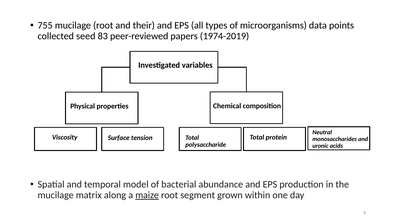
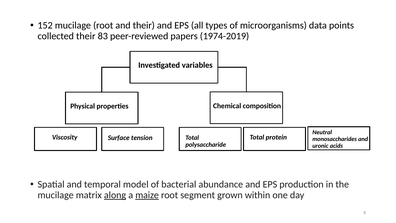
755: 755 -> 152 (45, 25)
collected seed: seed -> their (86, 36)
along underline: none -> present (115, 195)
